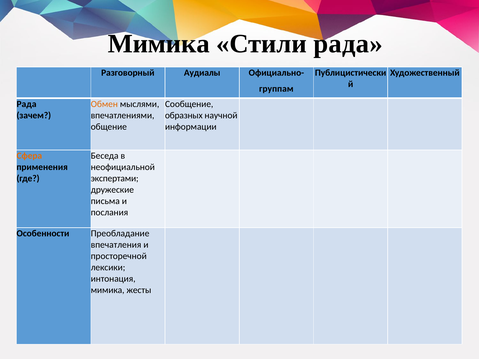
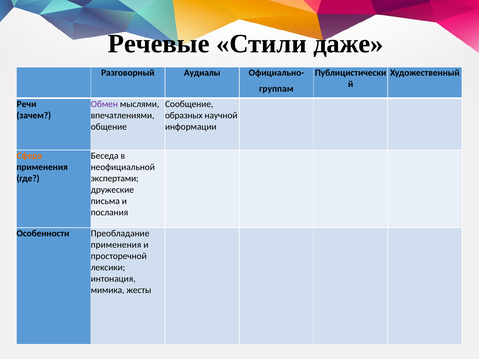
Мимика: Мимика -> Речевые (159, 44)
Стили рада: рада -> даже (348, 44)
Рада: Рада -> Речи (27, 104)
Обмен colour: orange -> purple (104, 104)
впечатления: впечатления -> применения (116, 245)
